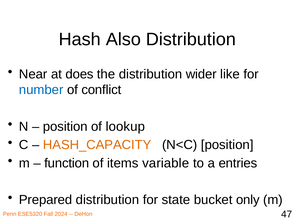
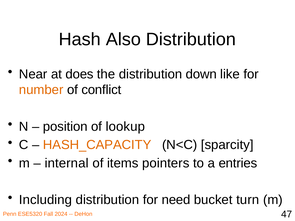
wider: wider -> down (201, 74)
number colour: blue -> orange (41, 90)
N<C position: position -> sparcity (227, 145)
function: function -> internal (67, 163)
variable: variable -> pointers (166, 163)
Prepared: Prepared -> Including (45, 200)
state: state -> need (176, 200)
only: only -> turn (248, 200)
